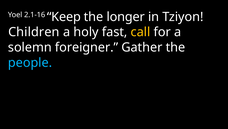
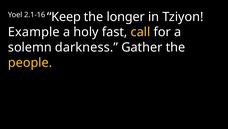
Children: Children -> Example (34, 32)
foreigner: foreigner -> darkness (86, 47)
people colour: light blue -> yellow (30, 62)
